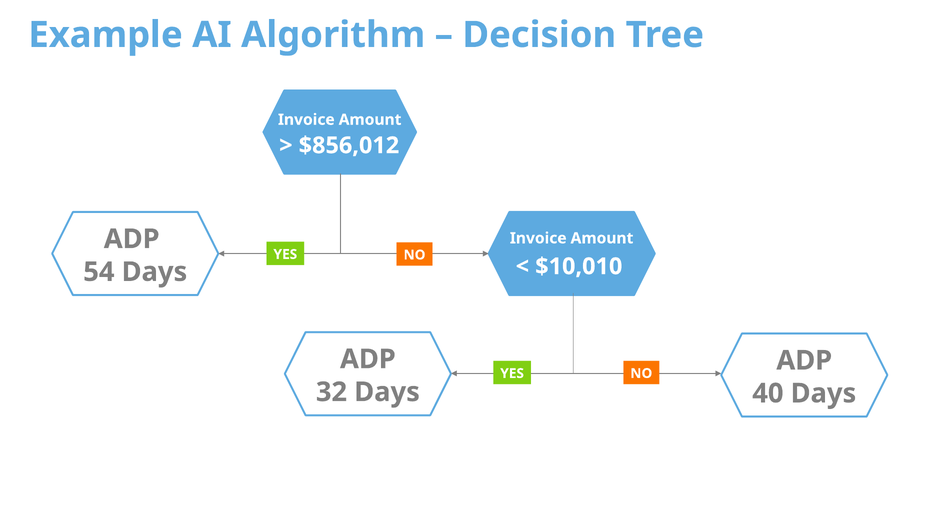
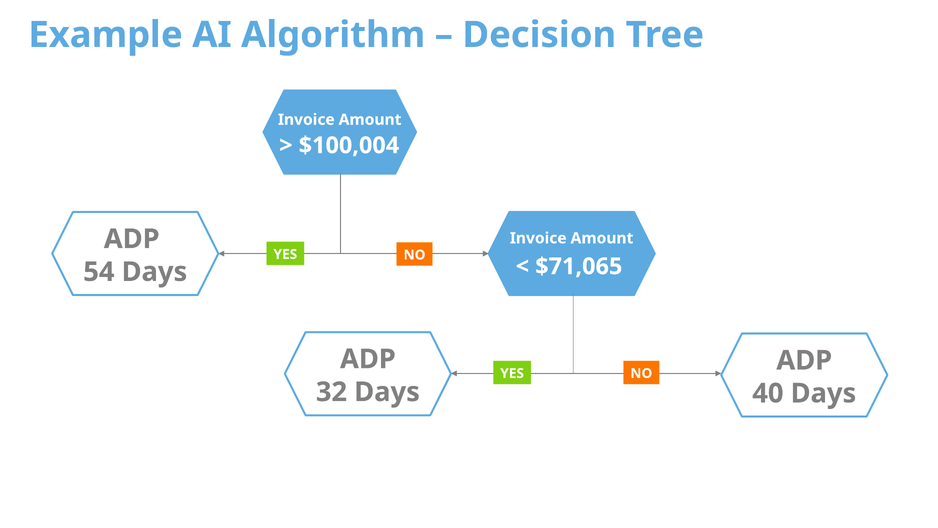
$856,012: $856,012 -> $100,004 (349, 145)
$10,010: $10,010 -> $71,065 (579, 266)
